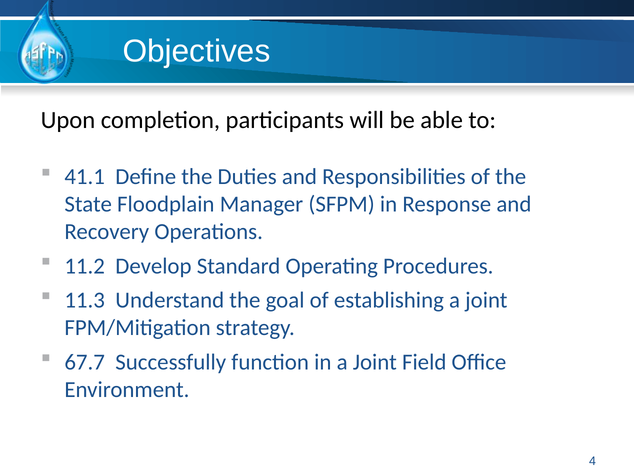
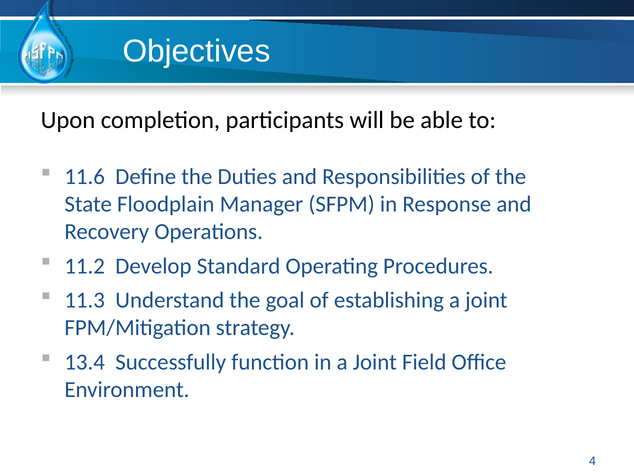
41.1: 41.1 -> 11.6 (85, 176)
67.7: 67.7 -> 13.4 (85, 362)
